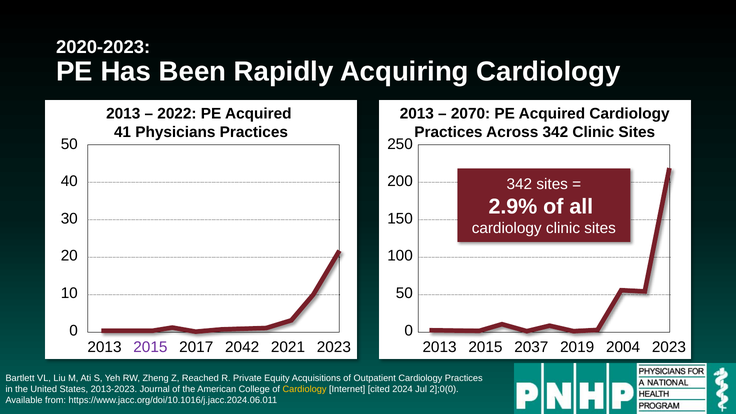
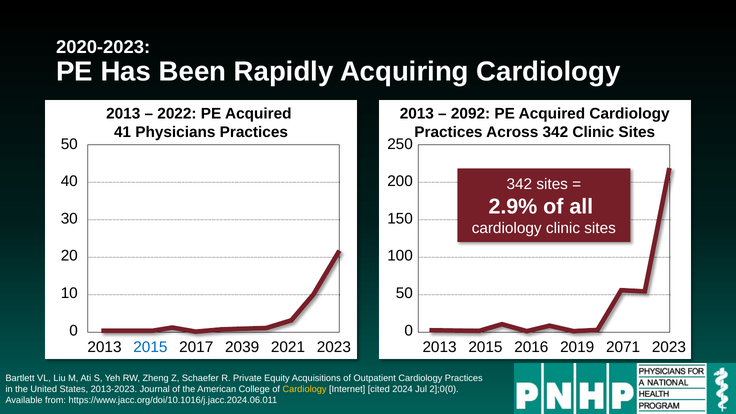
2070: 2070 -> 2092 (471, 114)
2015 colour: purple -> blue (150, 347)
2042: 2042 -> 2039 (242, 347)
2037: 2037 -> 2016 (531, 347)
2004: 2004 -> 2071 (623, 347)
Reached: Reached -> Schaefer (200, 378)
